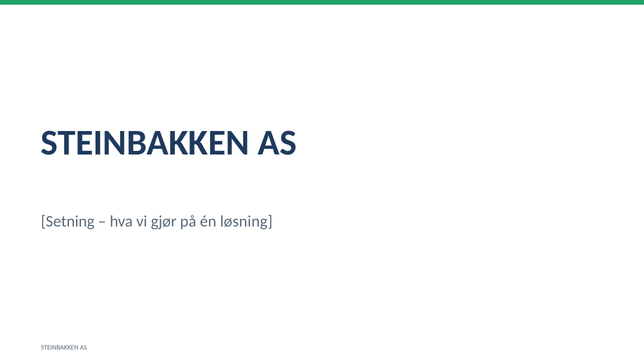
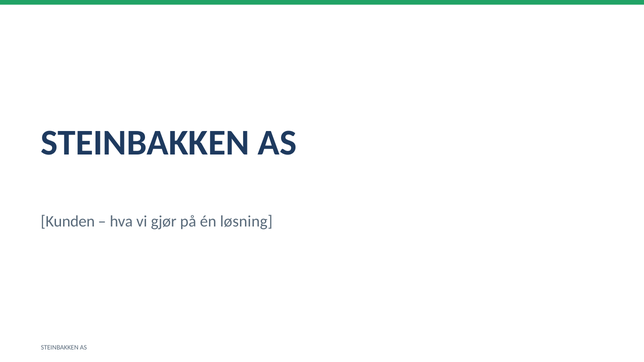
Setning: Setning -> Kunden (68, 222)
